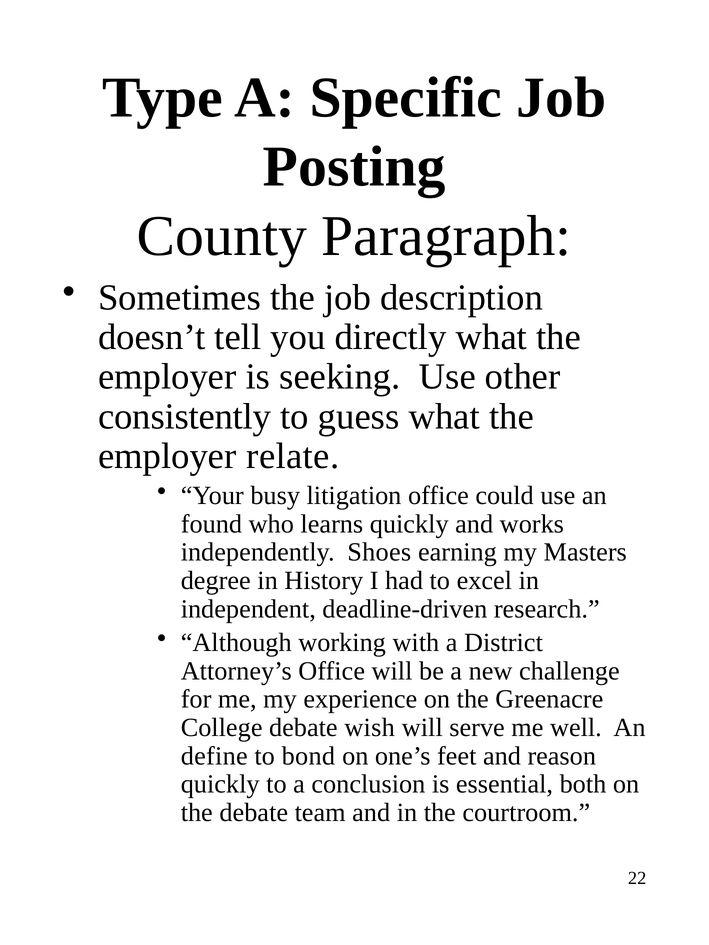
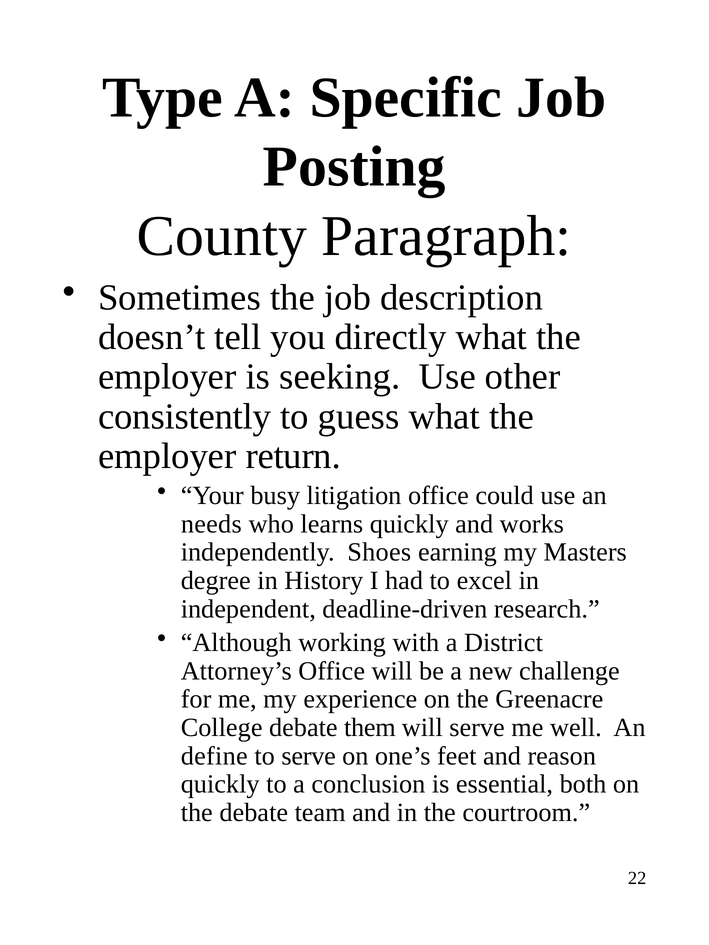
relate: relate -> return (293, 456)
found: found -> needs (211, 524)
wish: wish -> them (370, 728)
to bond: bond -> serve (309, 756)
